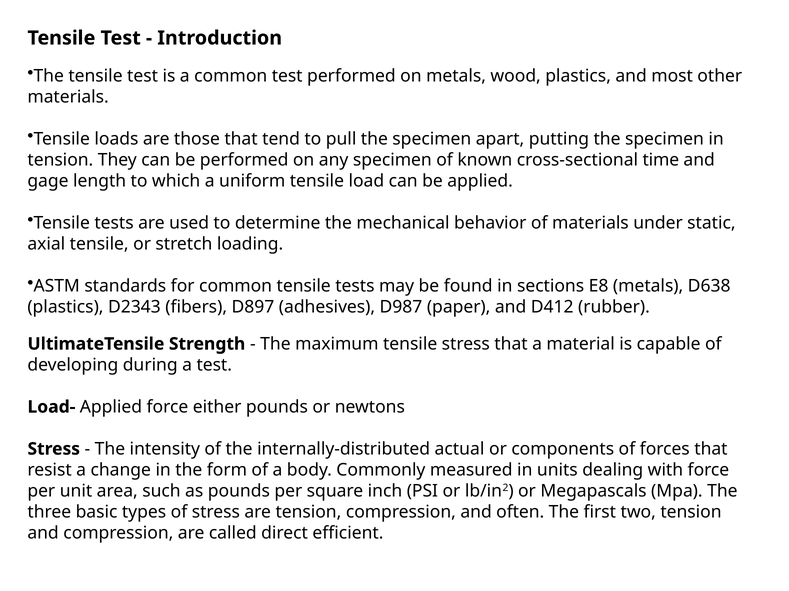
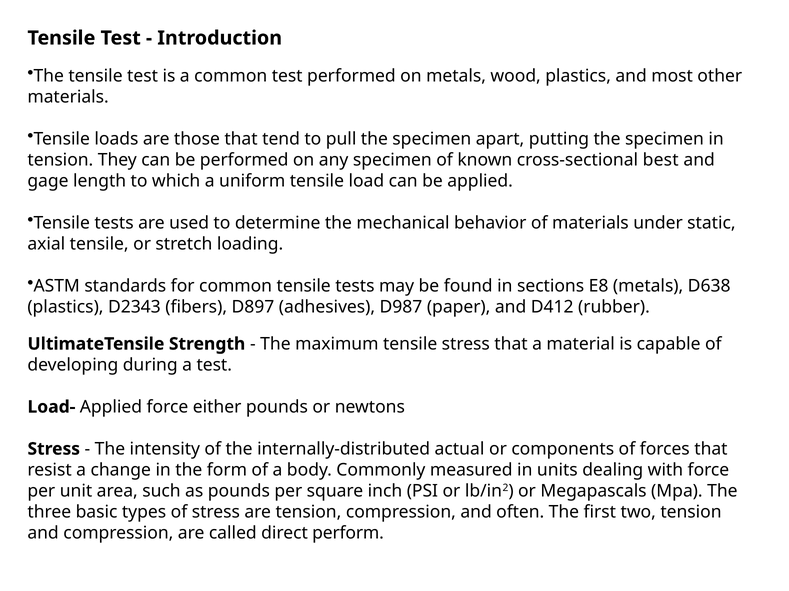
time: time -> best (661, 160)
efficient: efficient -> perform (348, 534)
